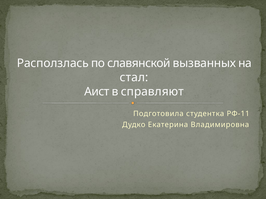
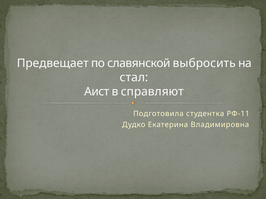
Расползлась: Расползлась -> Предвещает (53, 63)
вызванных: вызванных -> выбросить (204, 63)
